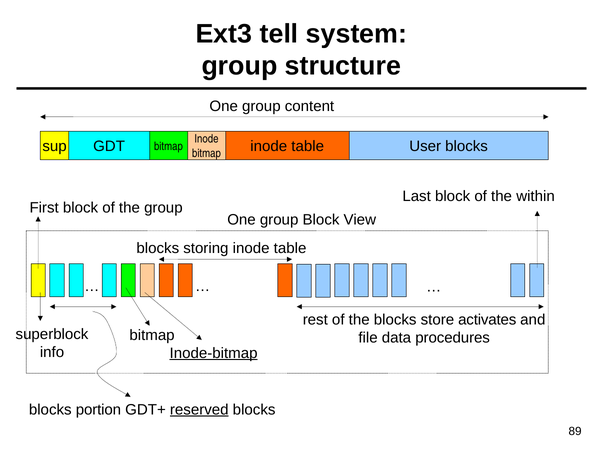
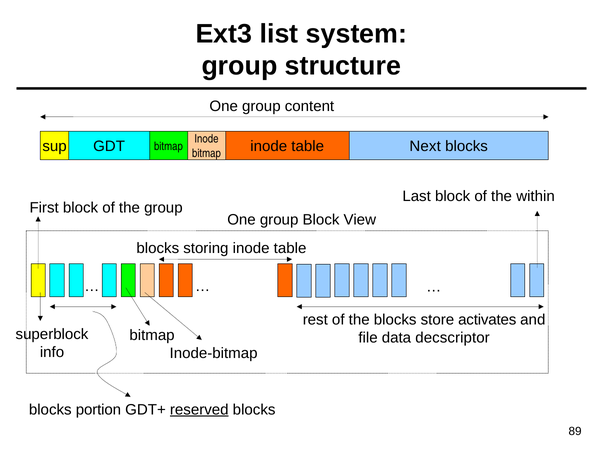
tell: tell -> list (279, 34)
User: User -> Next (425, 146)
procedures: procedures -> decscriptor (453, 338)
Inode-bitmap underline: present -> none (214, 353)
